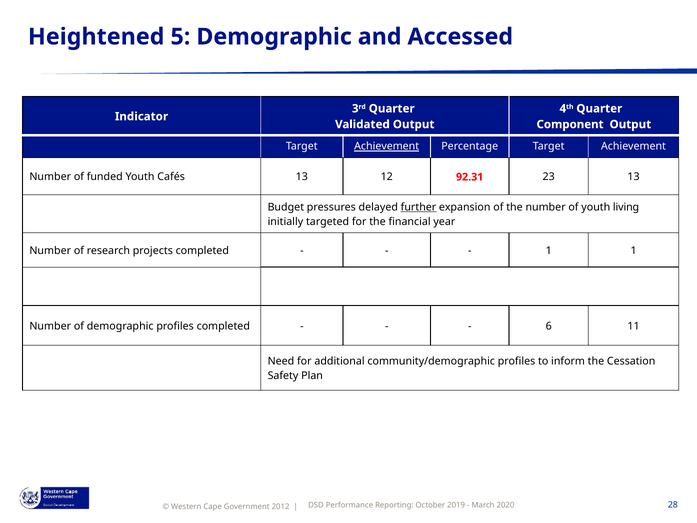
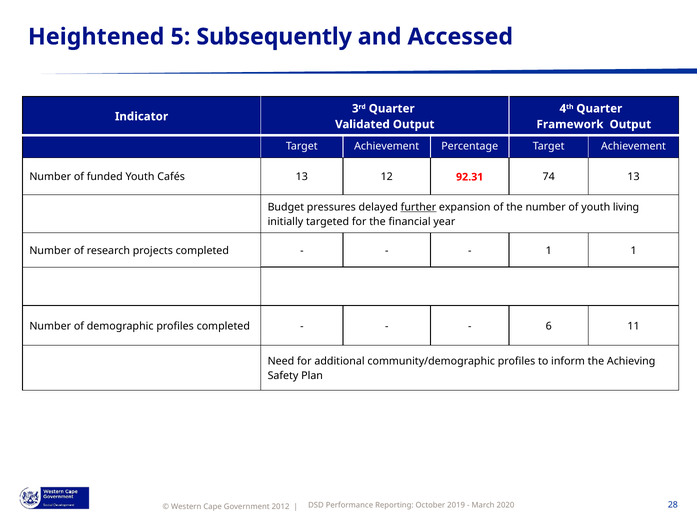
5 Demographic: Demographic -> Subsequently (274, 37)
Component: Component -> Framework (570, 124)
Achievement underline: present -> none (387, 146)
23: 23 -> 74 (549, 177)
Cessation: Cessation -> Achieving (631, 361)
